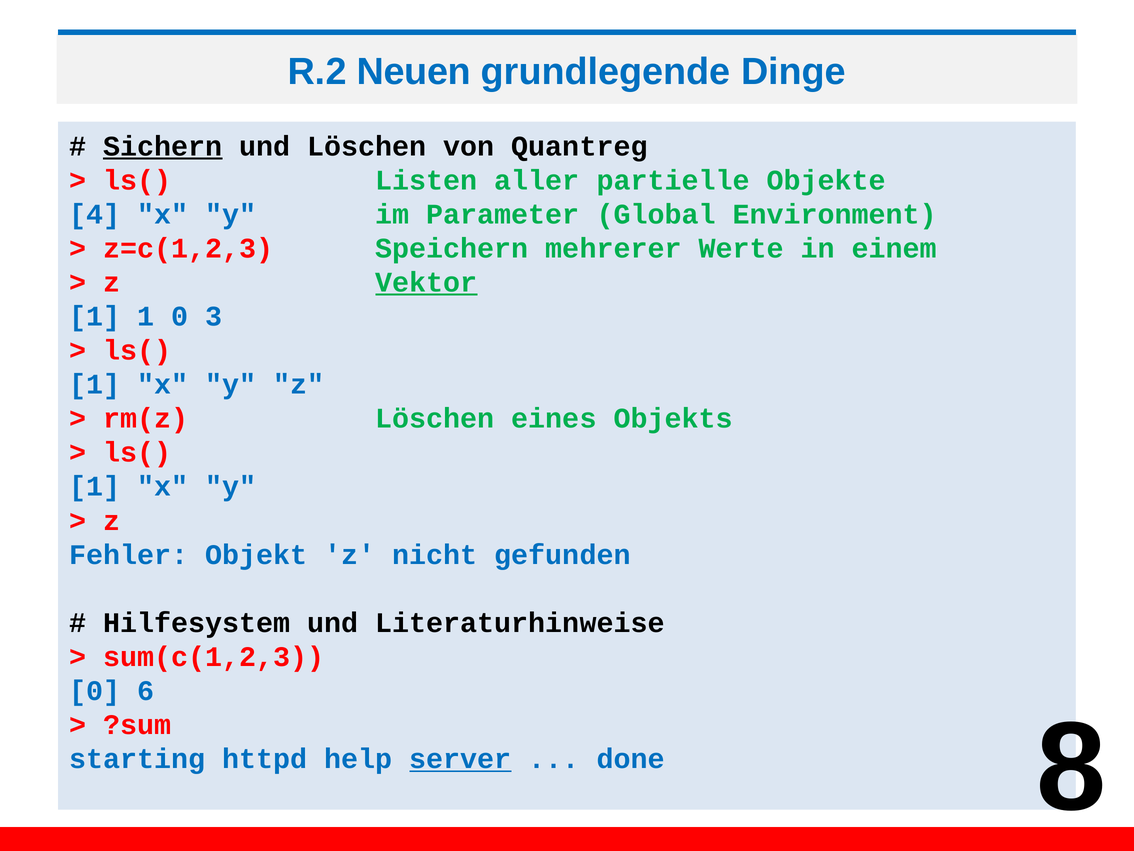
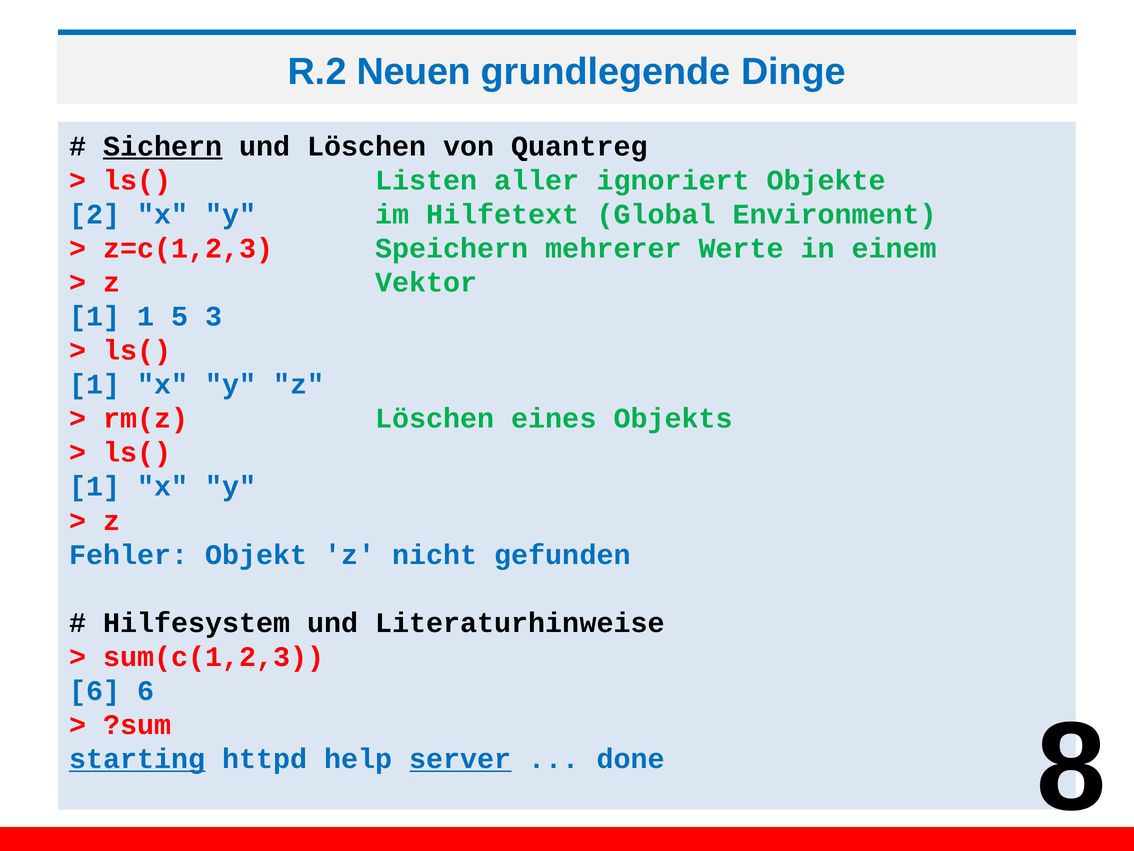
partielle: partielle -> ignoriert (673, 180)
4: 4 -> 2 (95, 214)
Parameter: Parameter -> Hilfetext (503, 214)
Vektor underline: present -> none (426, 282)
1 0: 0 -> 5 (180, 316)
0: 0 -> 6 (95, 690)
starting underline: none -> present (137, 759)
